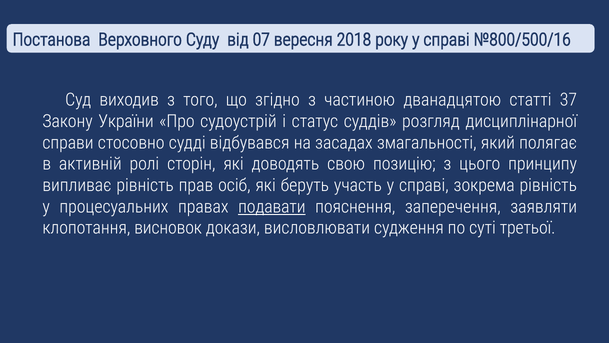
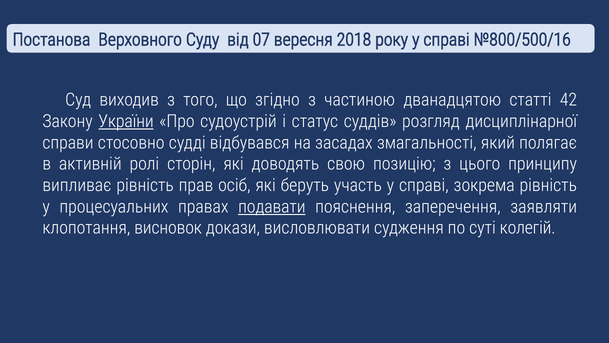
37: 37 -> 42 (568, 100)
України underline: none -> present (126, 121)
третьої: третьої -> колегій (528, 228)
